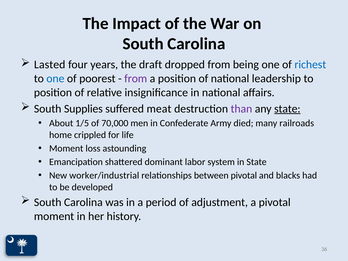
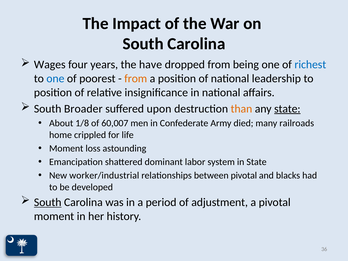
Lasted: Lasted -> Wages (50, 65)
draft: draft -> have (151, 65)
from colour: purple -> orange (136, 79)
Supplies: Supplies -> Broader (83, 109)
meat: meat -> upon (159, 109)
than colour: purple -> orange (241, 109)
1/5: 1/5 -> 1/8 (82, 123)
70,000: 70,000 -> 60,007 (115, 123)
South underline: none -> present (48, 202)
